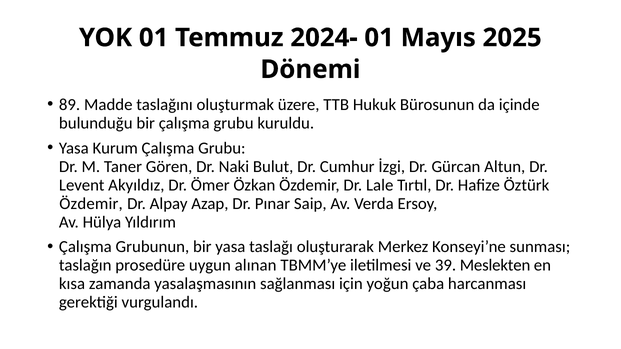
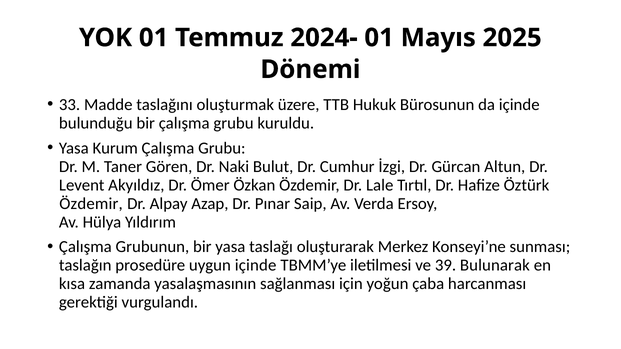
89: 89 -> 33 (70, 105)
uygun alınan: alınan -> içinde (256, 266)
Meslekten: Meslekten -> Bulunarak (495, 266)
